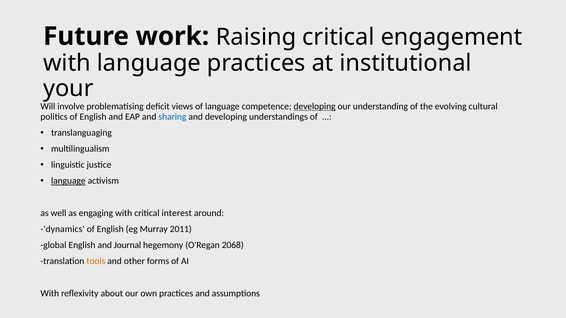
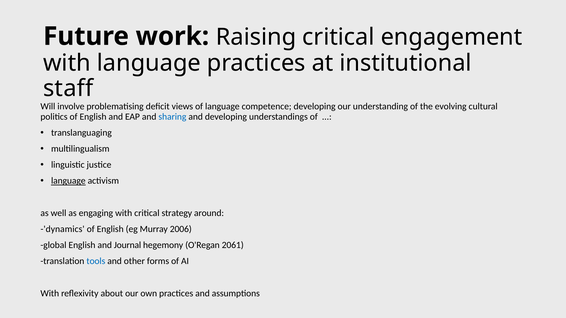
your: your -> staff (68, 89)
developing underline: present -> none (315, 107)
interest: interest -> strategy (177, 213)
2011: 2011 -> 2006 (181, 229)
2068: 2068 -> 2061 (233, 245)
tools colour: orange -> blue (96, 261)
